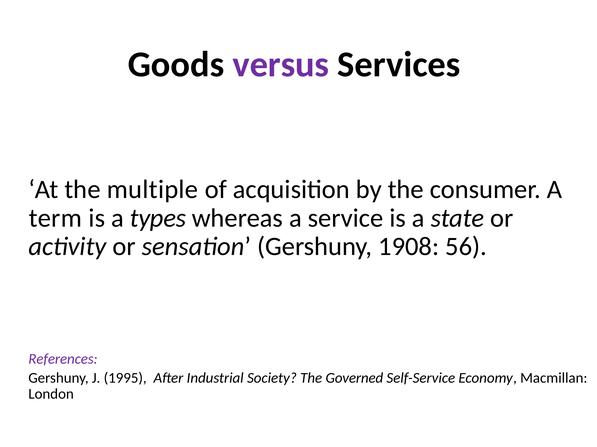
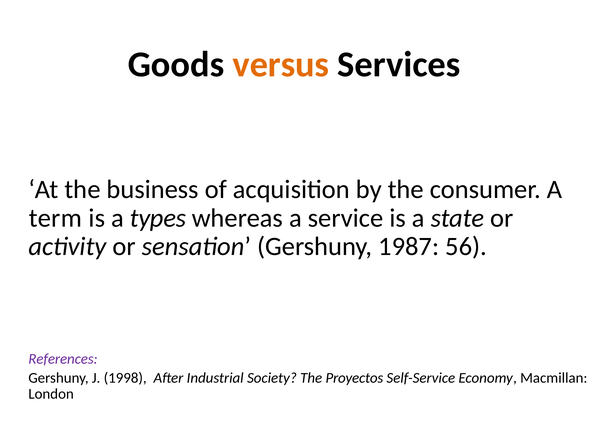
versus colour: purple -> orange (281, 65)
multiple: multiple -> business (153, 190)
1908: 1908 -> 1987 (409, 247)
1995: 1995 -> 1998 (125, 379)
Governed: Governed -> Proyectos (354, 379)
